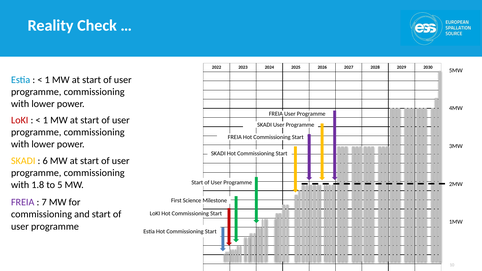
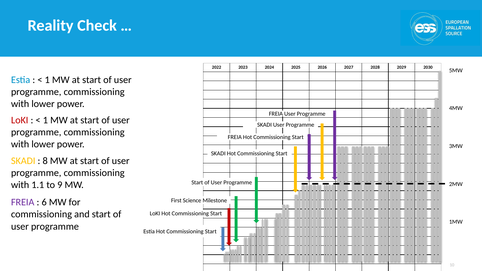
6: 6 -> 8 (45, 161)
1.8: 1.8 -> 1.1 (38, 185)
5: 5 -> 9 (60, 185)
7: 7 -> 6 (44, 202)
